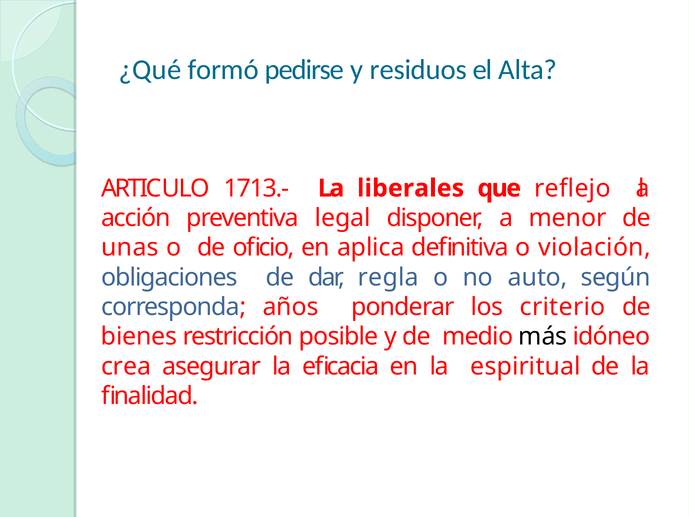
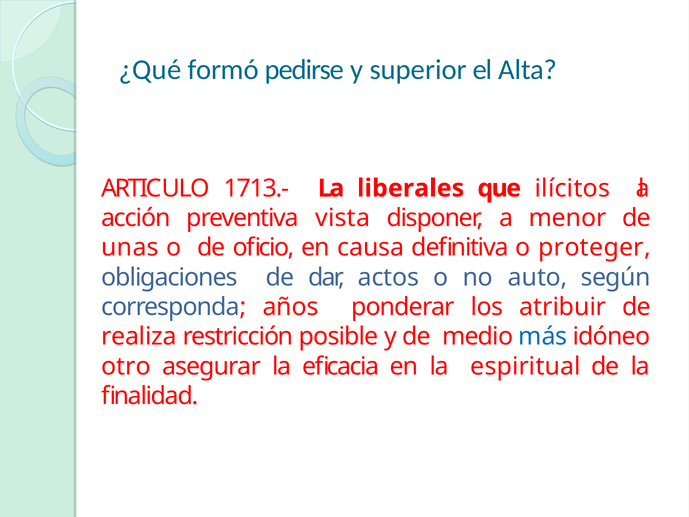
residuos: residuos -> superior (418, 70)
reflejo: reflejo -> ilícitos (572, 188)
legal: legal -> vista (343, 218)
aplica: aplica -> causa (371, 248)
violación: violación -> proteger (595, 248)
regla: regla -> actos (389, 277)
criterio: criterio -> atribuir (563, 307)
bienes: bienes -> realiza (139, 337)
más colour: black -> blue (543, 337)
crea: crea -> otro (126, 366)
